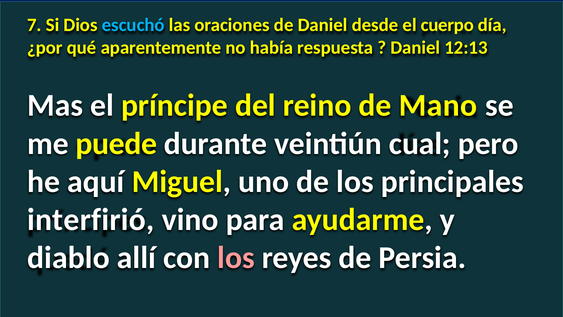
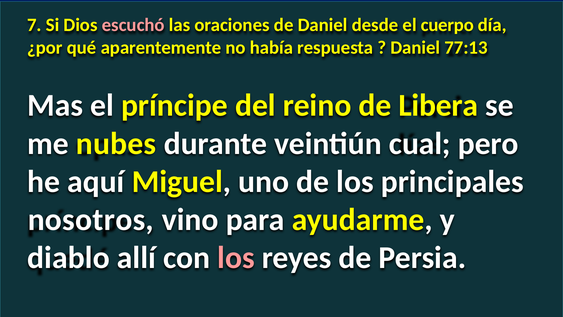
escuchó colour: light blue -> pink (133, 25)
12:13: 12:13 -> 77:13 (466, 48)
Mano: Mano -> Libera (438, 105)
puede: puede -> nubes (116, 143)
interfirió: interfirió -> nosotros (91, 219)
